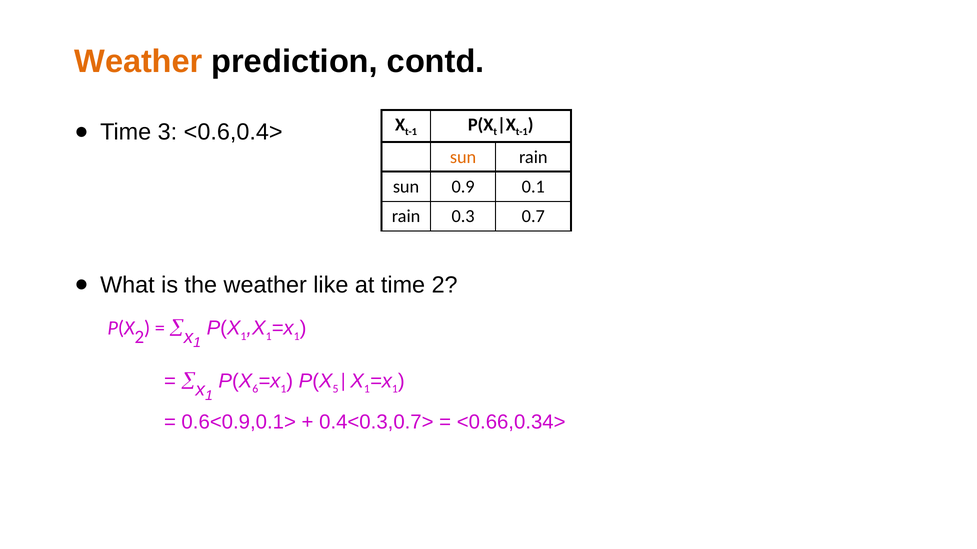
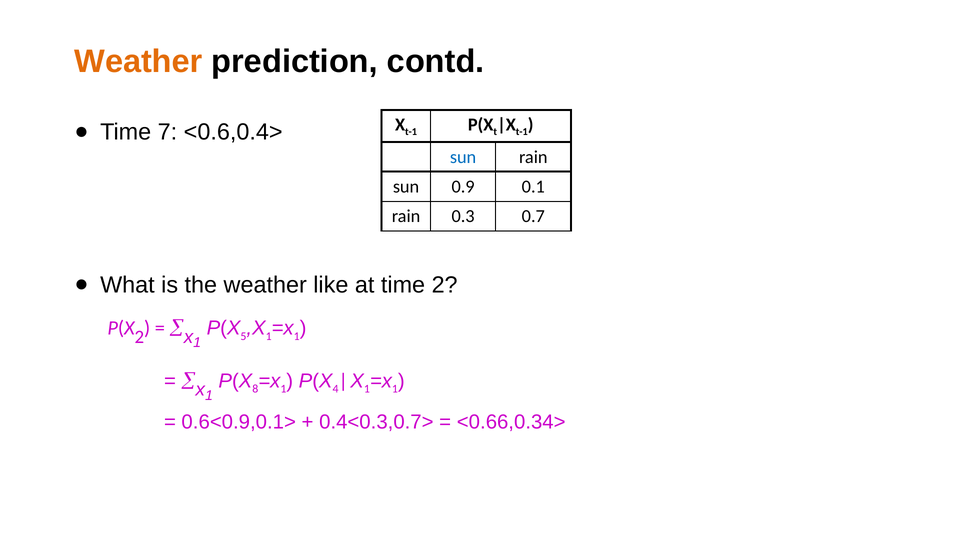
3: 3 -> 7 (167, 132)
sun colour: orange -> blue (463, 157)
1: 1 -> 5 (243, 337)
6: 6 -> 8 (255, 389)
5: 5 -> 4 (336, 389)
